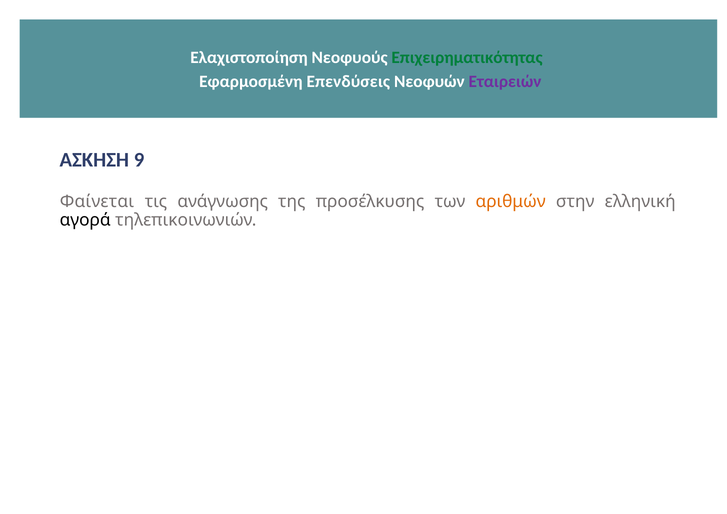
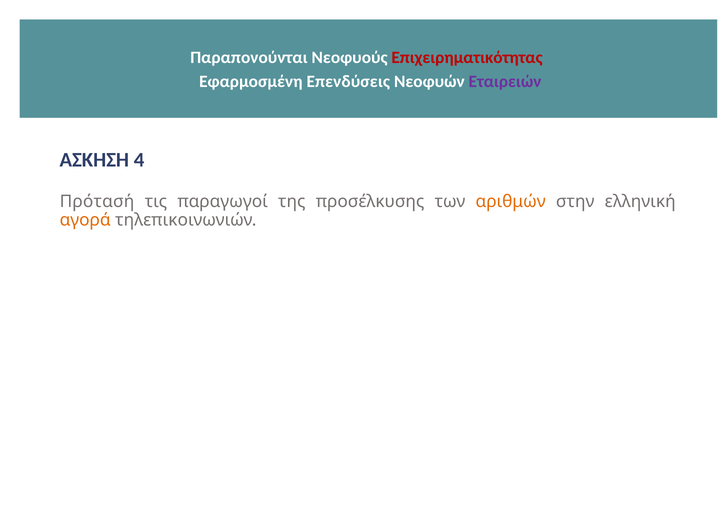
Ελαχιστοποίηση: Ελαχιστοποίηση -> Παραπονούνται (249, 58)
Επιχειρηματικότητας colour: green -> red (467, 58)
9: 9 -> 4 (139, 160)
Φαίνεται: Φαίνεται -> Πρότασή (97, 202)
ανάγνωσης: ανάγνωσης -> παραγωγοί (223, 202)
αγορά colour: black -> orange (85, 220)
